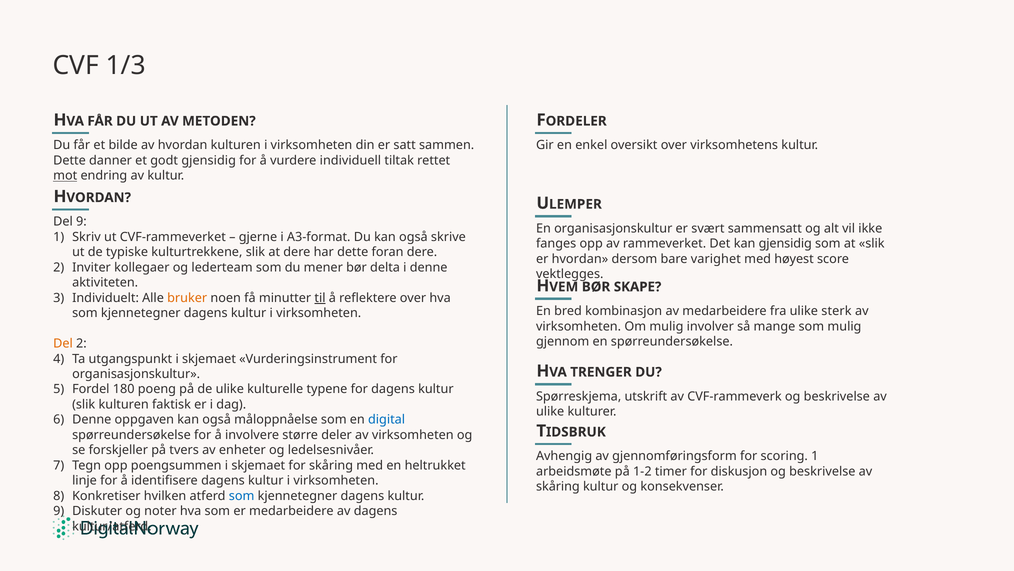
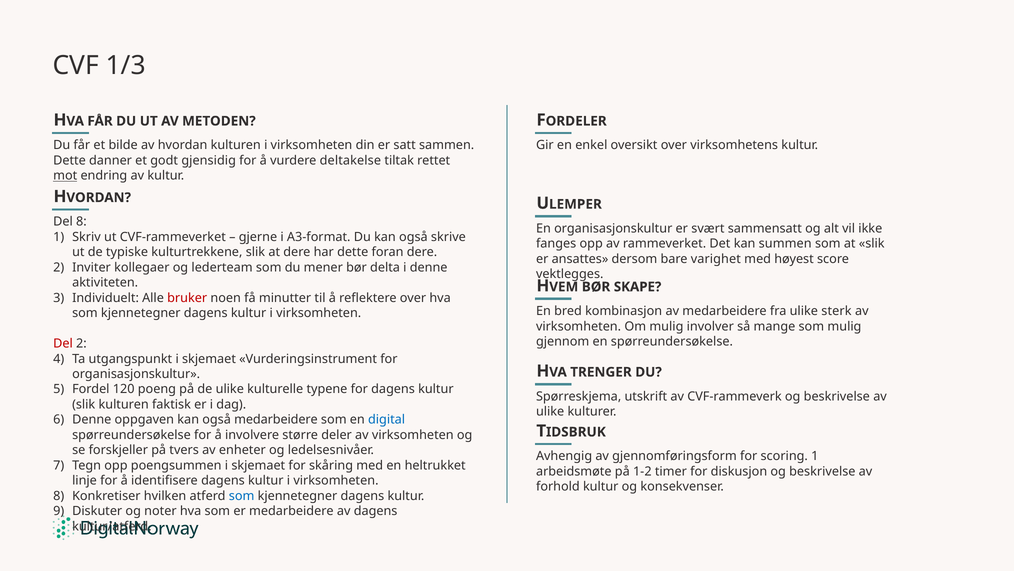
individuell: individuell -> deltakelse (350, 160)
Del 9: 9 -> 8 (81, 222)
kan gjensidig: gjensidig -> summen (785, 243)
er hvordan: hvordan -> ansattes (580, 259)
bruker colour: orange -> red (187, 298)
til underline: present -> none (320, 298)
Del colour: orange -> red (63, 343)
180: 180 -> 120 (124, 389)
også måloppnåelse: måloppnåelse -> medarbeidere (276, 419)
skåring: skåring -> forhold (558, 486)
